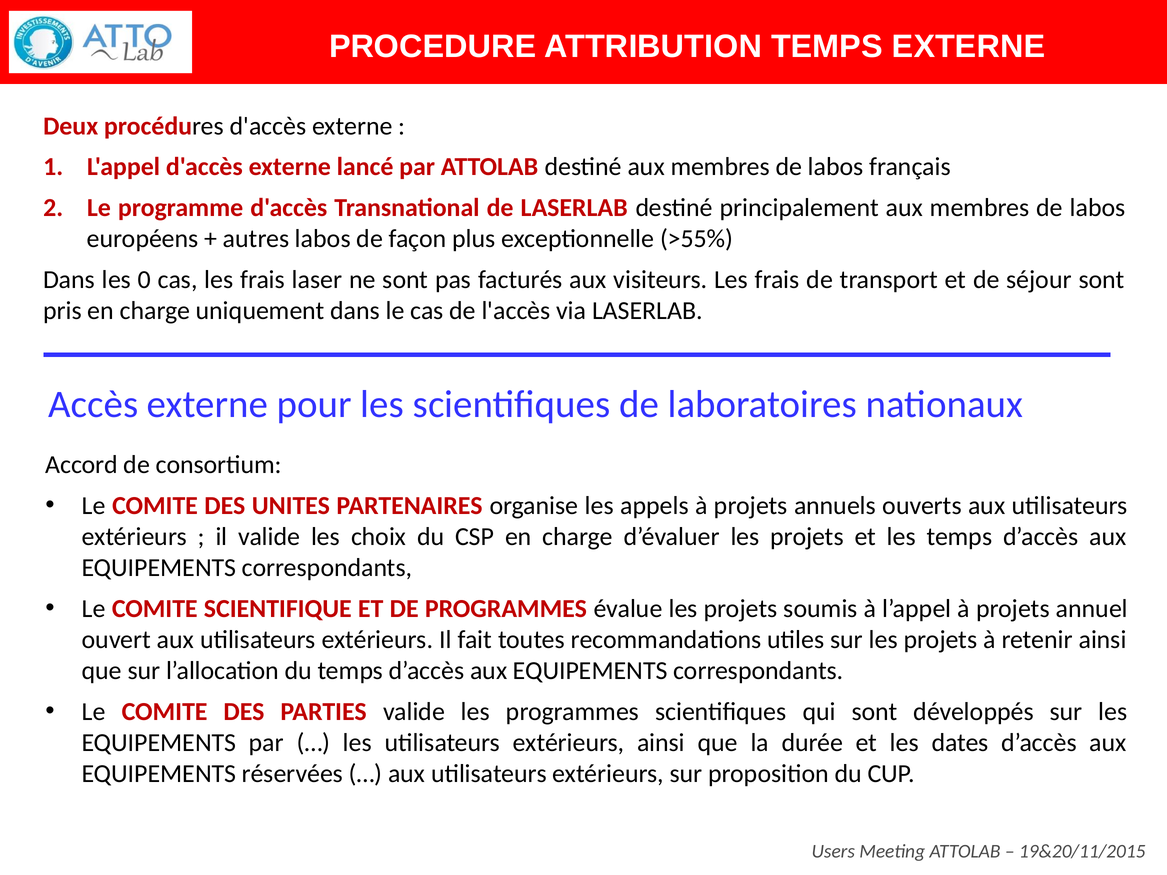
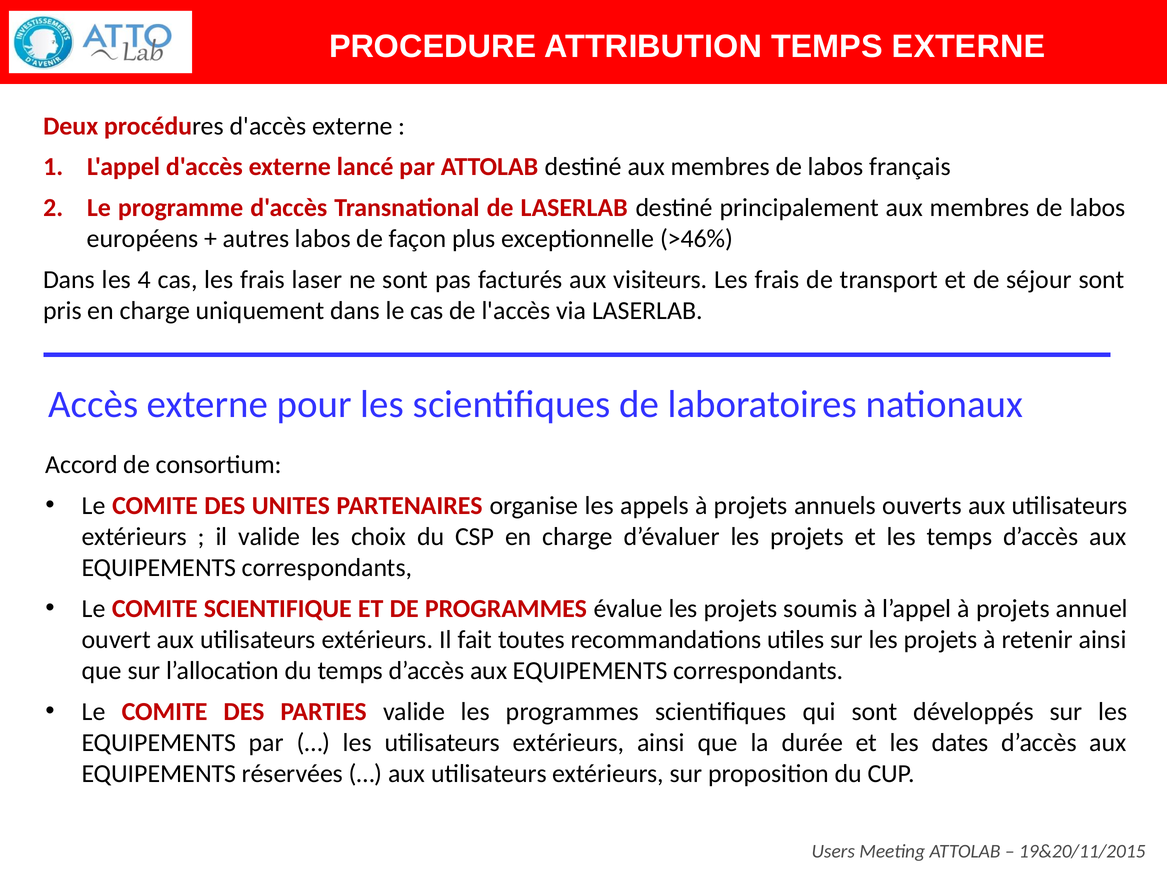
>55%: >55% -> >46% (697, 239)
0: 0 -> 4 (144, 280)
